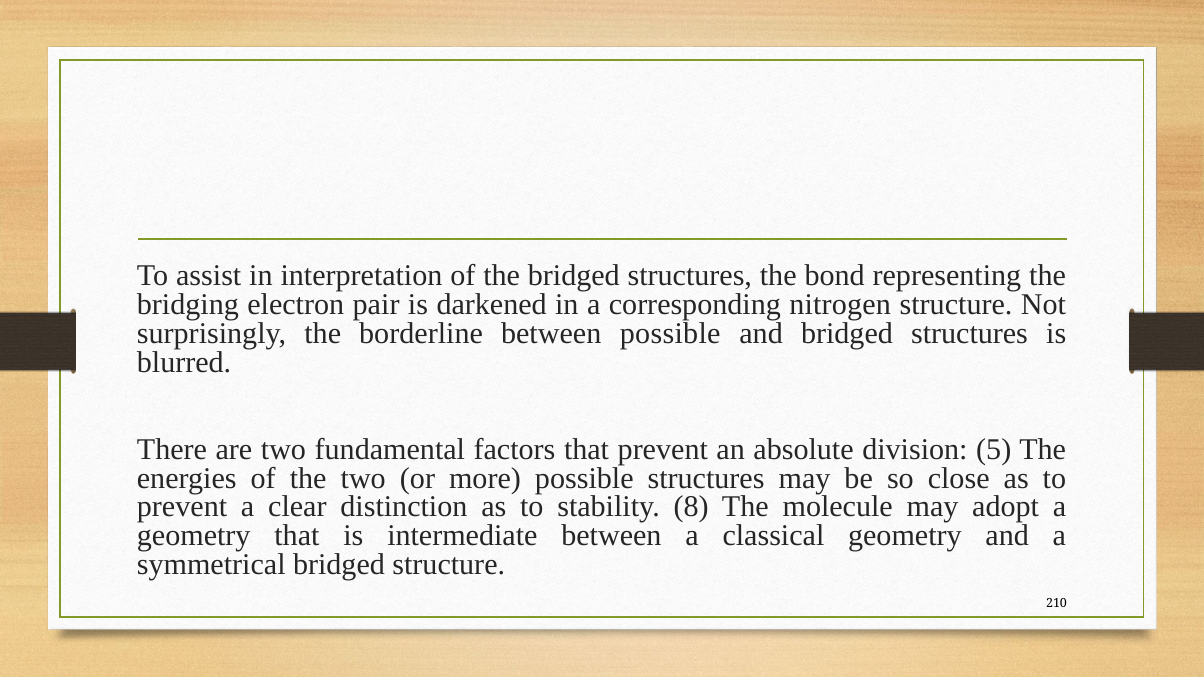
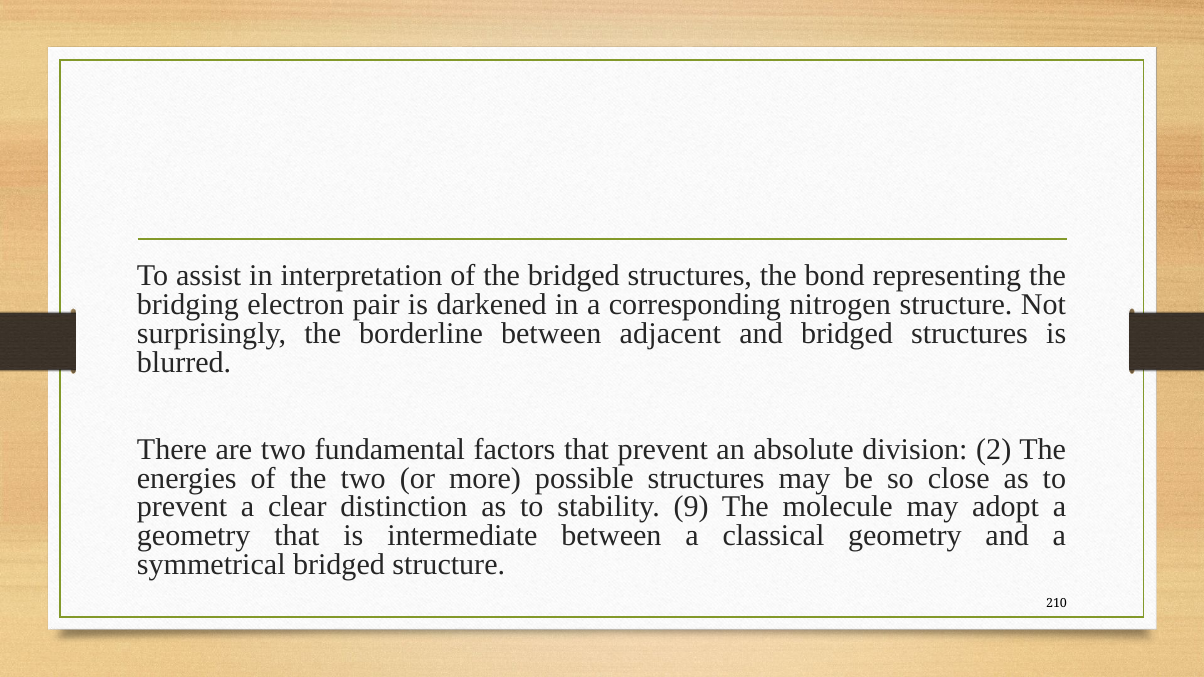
between possible: possible -> adjacent (670, 334)
5: 5 -> 2 (994, 449)
8: 8 -> 9 (691, 507)
